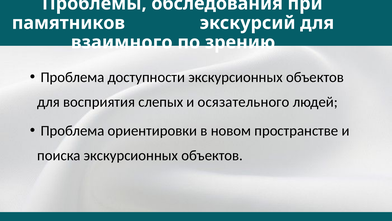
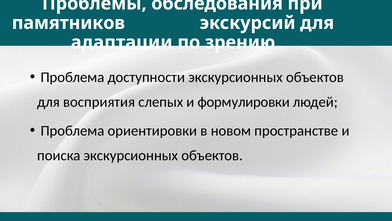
взаимного: взаимного -> адаптации (122, 42)
осязательного: осязательного -> формулировки (244, 102)
